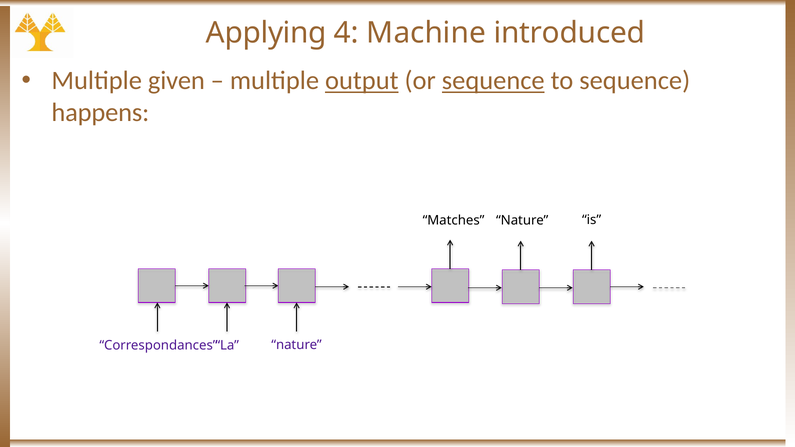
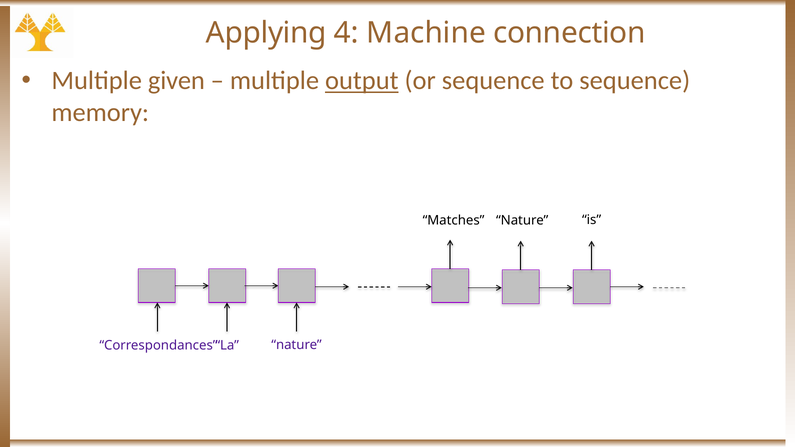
introduced: introduced -> connection (569, 33)
sequence underline: present -> none (493, 81)
happens: happens -> memory (100, 112)
